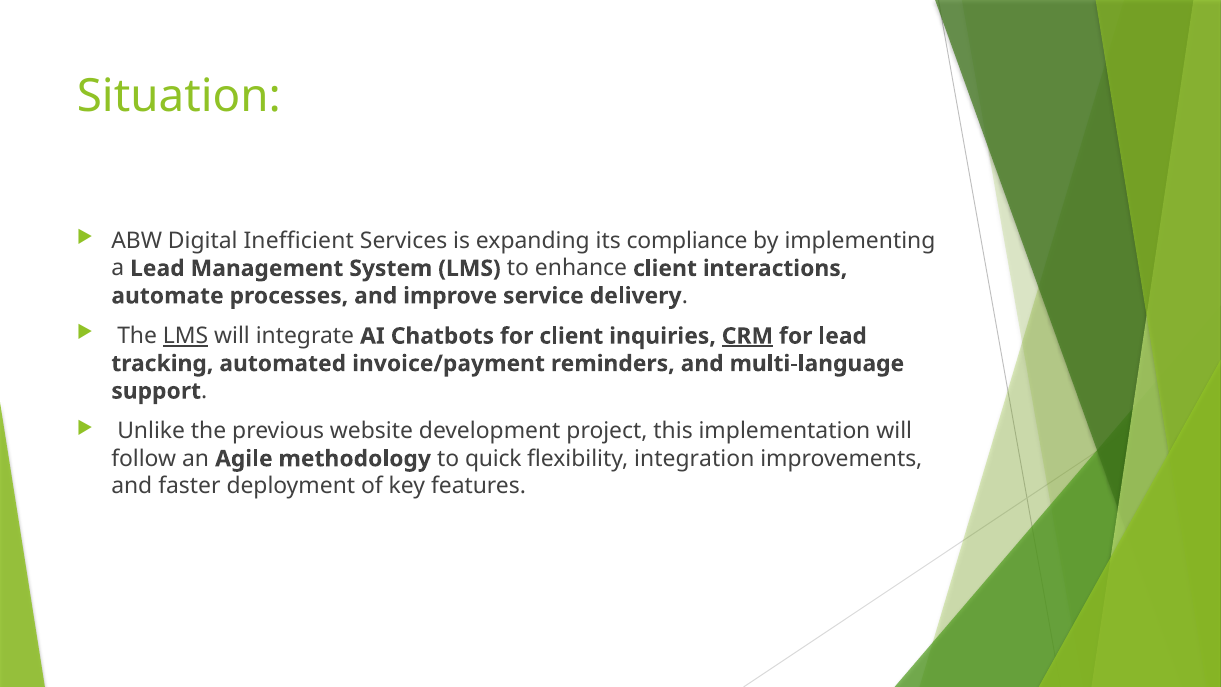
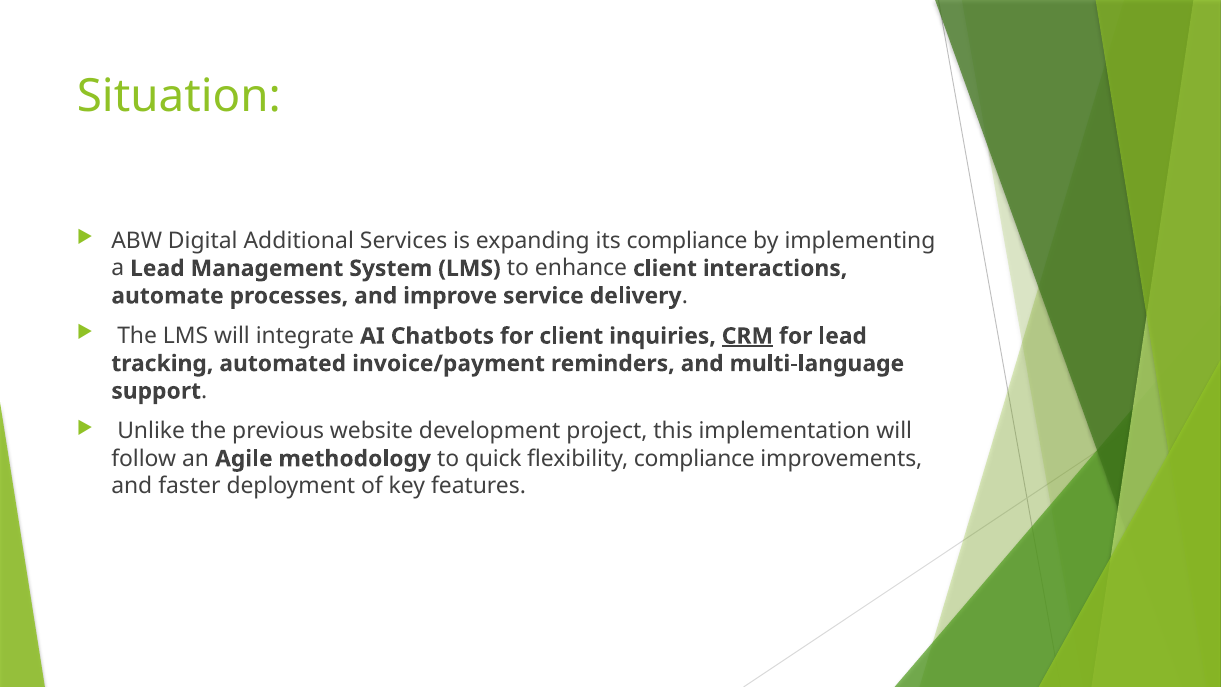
Inefficient: Inefficient -> Additional (299, 241)
LMS underline: present -> none (186, 336)
flexibility integration: integration -> compliance (694, 459)
